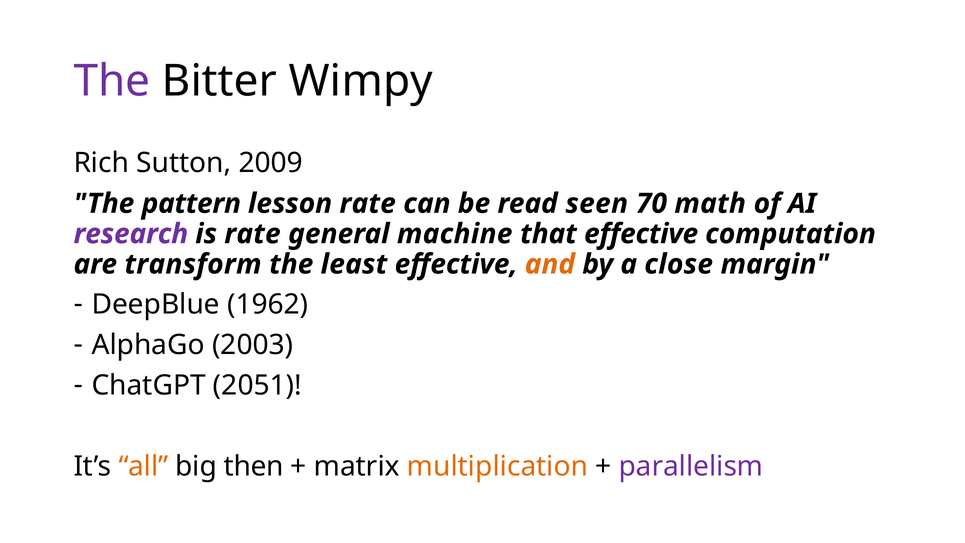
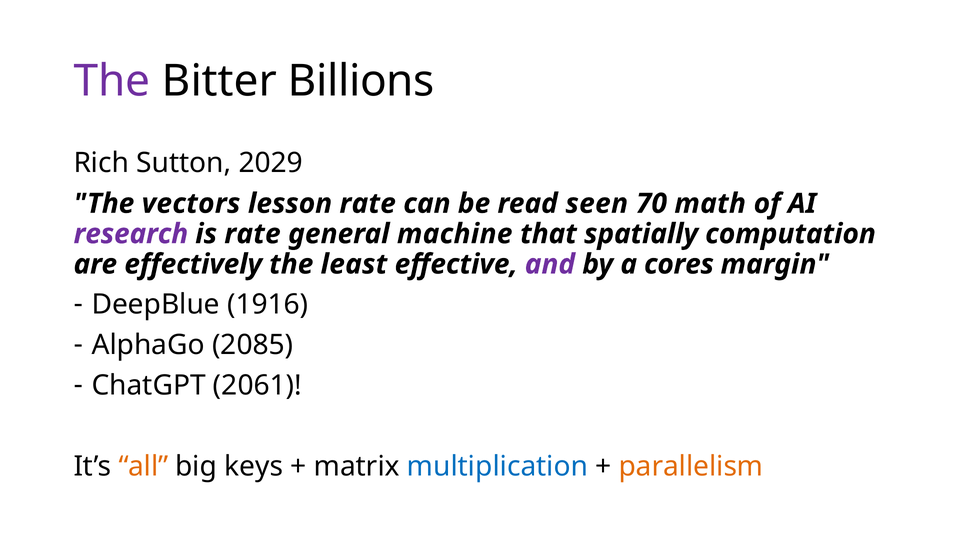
Wimpy: Wimpy -> Billions (361, 81)
2009: 2009 -> 2029 (271, 163)
pattern: pattern -> vectors (191, 204)
that effective: effective -> spatially (641, 234)
transform: transform -> effectively (193, 264)
and colour: orange -> purple (550, 264)
close: close -> cores (679, 264)
1962: 1962 -> 1916 (268, 305)
2003: 2003 -> 2085 (253, 345)
2051: 2051 -> 2061 (257, 385)
then: then -> keys (254, 466)
multiplication colour: orange -> blue (498, 466)
parallelism colour: purple -> orange (691, 466)
